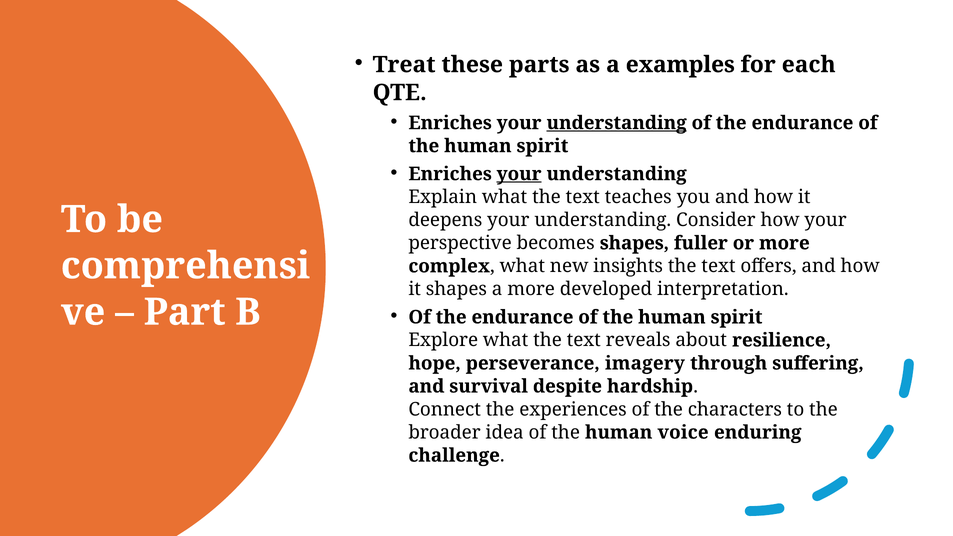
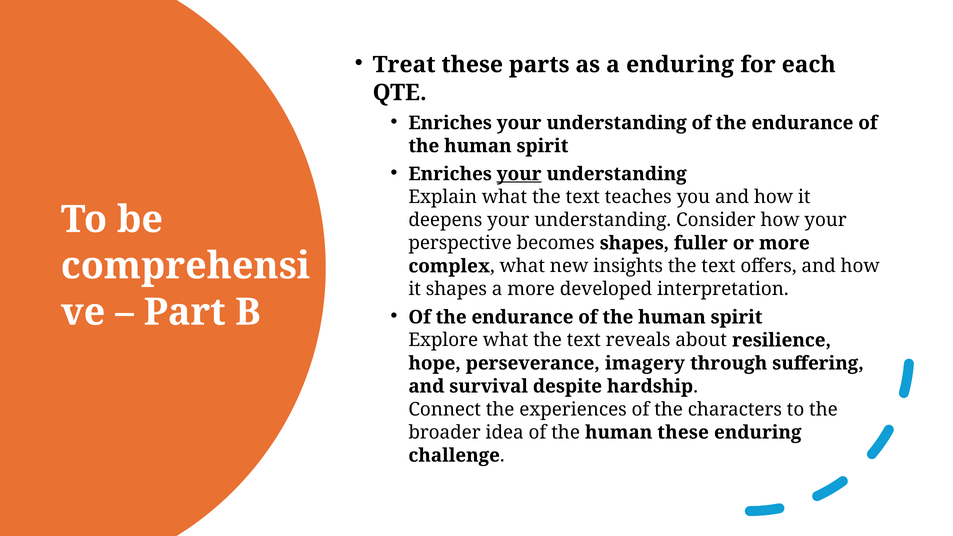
a examples: examples -> enduring (680, 65)
understanding underline: present -> none (617, 123)
human voice: voice -> these (683, 432)
